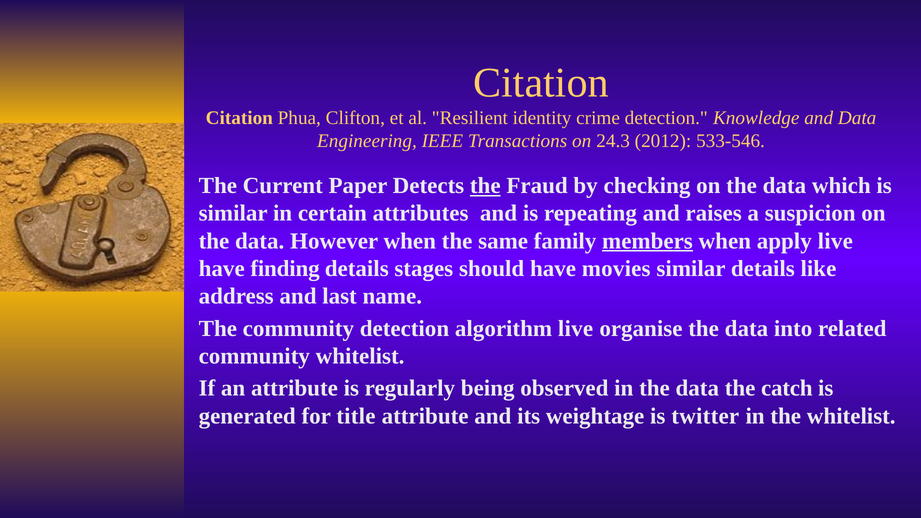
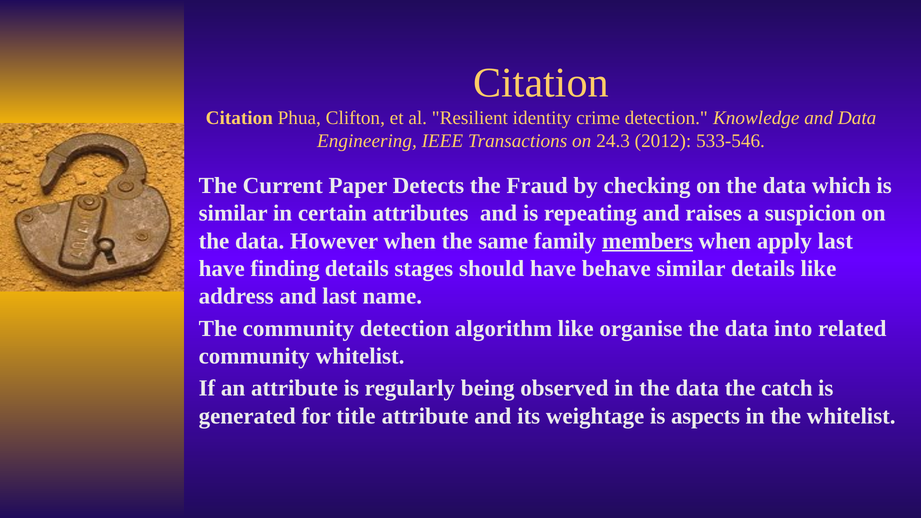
the underline: present -> none (485, 186)
apply live: live -> last (835, 241)
movies: movies -> behave (616, 269)
algorithm live: live -> like (576, 328)
twitter: twitter -> aspects (705, 416)
